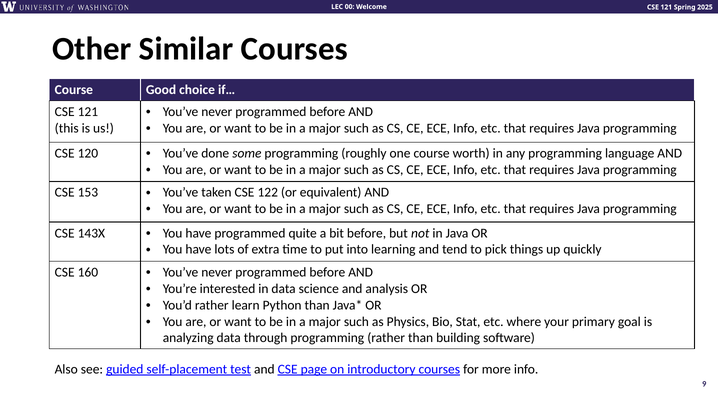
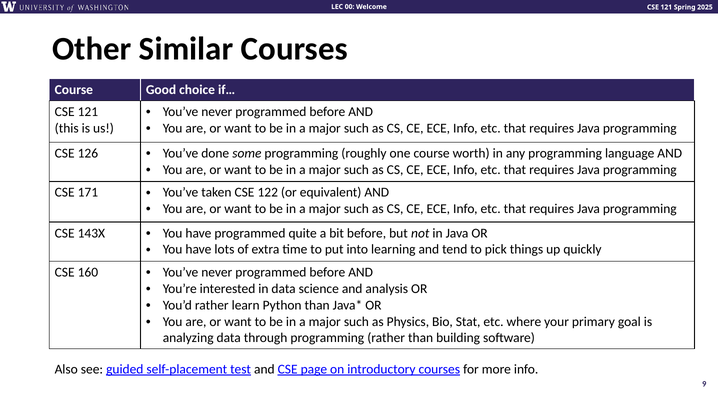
120: 120 -> 126 (88, 153)
153: 153 -> 171 (88, 192)
